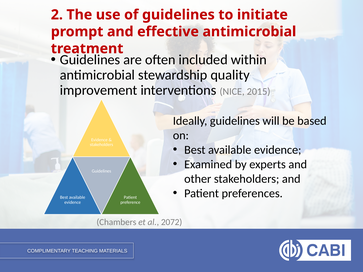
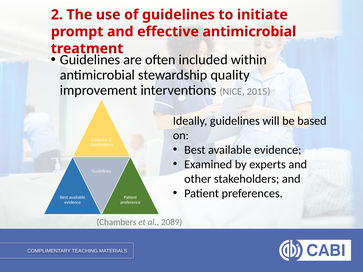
2072: 2072 -> 2089 (172, 222)
